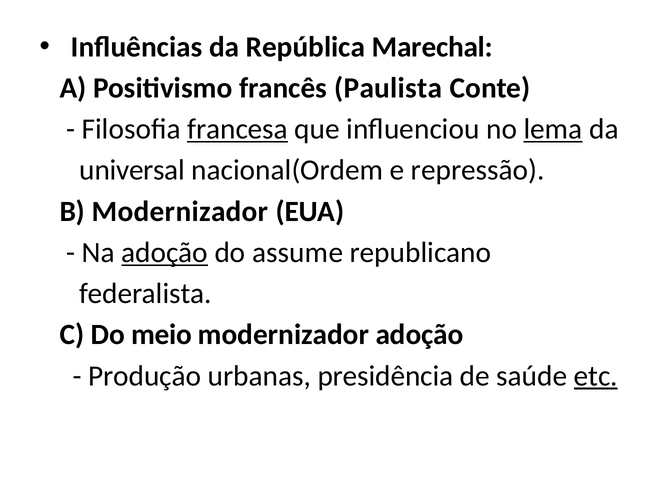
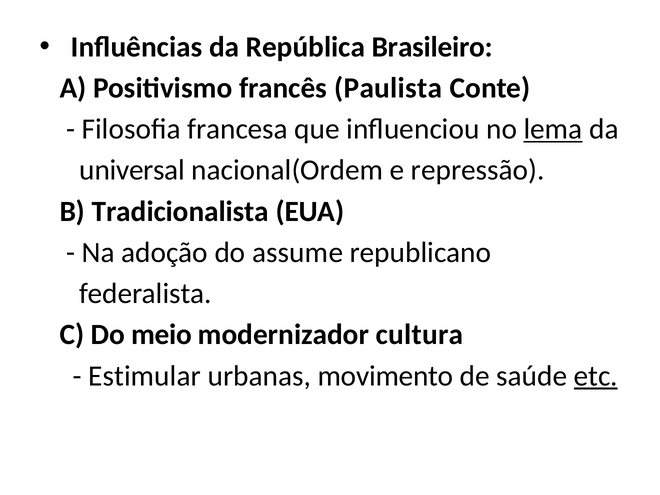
Marechal: Marechal -> Brasileiro (432, 47)
francesa underline: present -> none (238, 129)
B Modernizador: Modernizador -> Tradicionalista (180, 211)
adoção underline: present -> none (165, 253)
modernizador adoção: adoção -> cultura (419, 335)
Produção: Produção -> Estimular (145, 376)
presidência: presidência -> movimento (385, 376)
